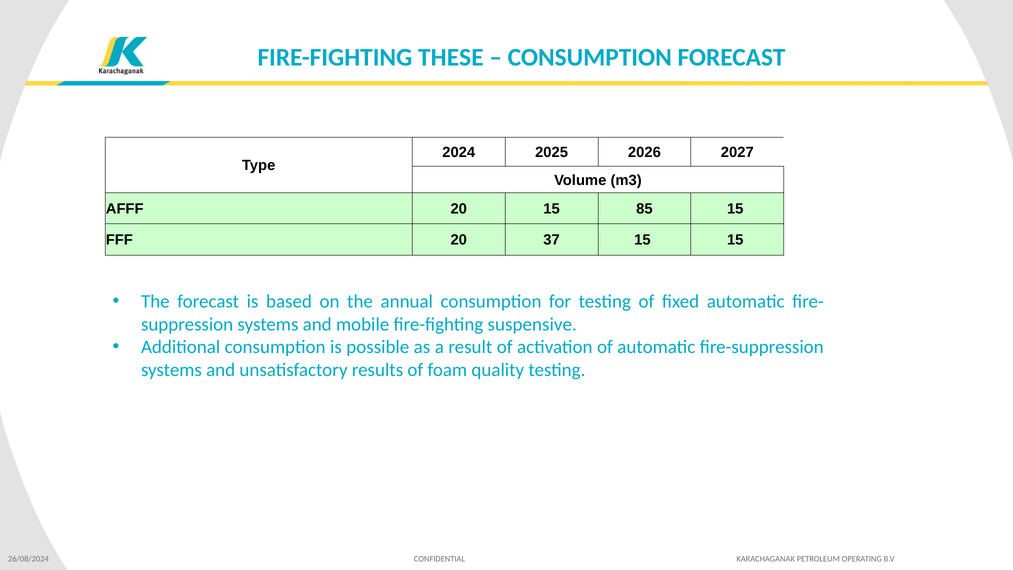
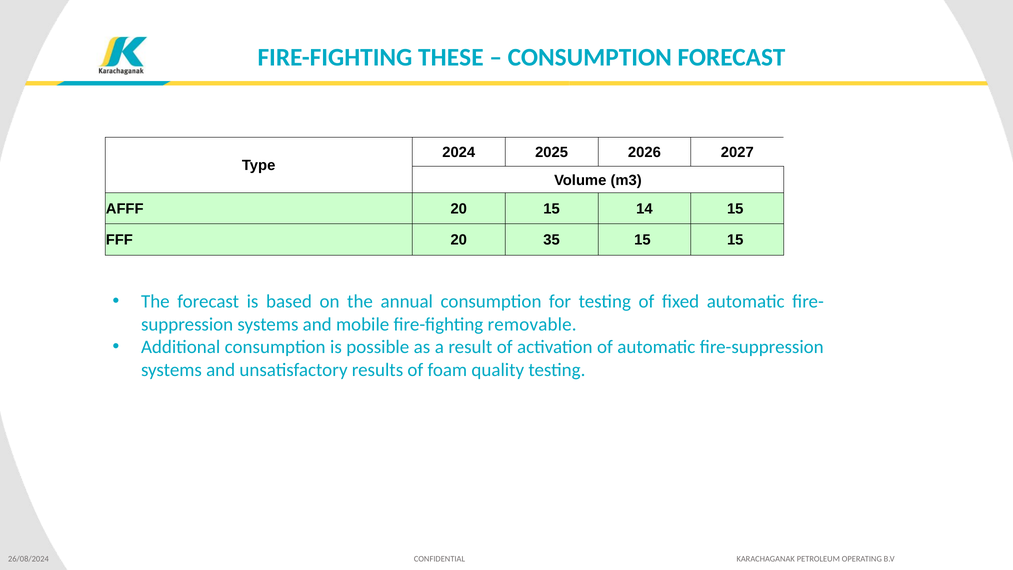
85: 85 -> 14 (644, 209)
37: 37 -> 35 (552, 240)
suspensive: suspensive -> removable (532, 324)
